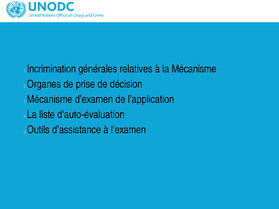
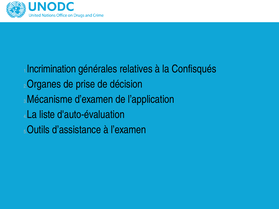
la Mécanisme: Mécanisme -> Confisqués (194, 69)
